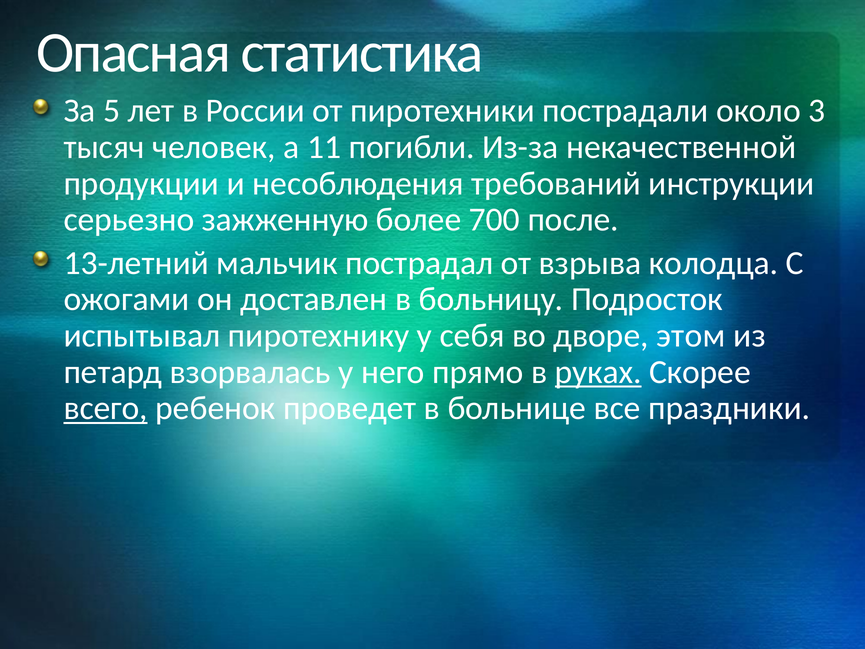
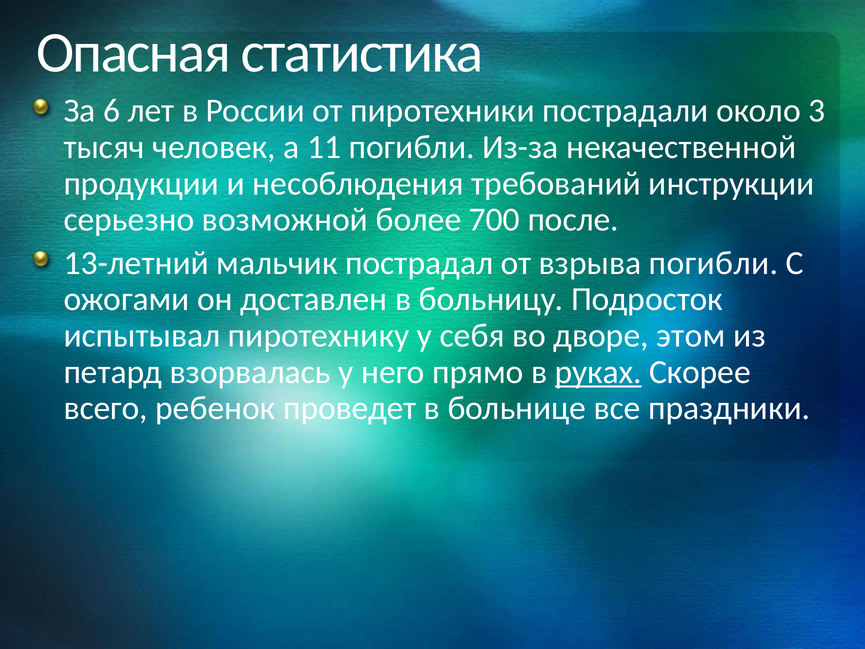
5: 5 -> 6 (112, 111)
зажженную: зажженную -> возможной (285, 220)
взрыва колодца: колодца -> погибли (713, 263)
всего underline: present -> none (106, 408)
